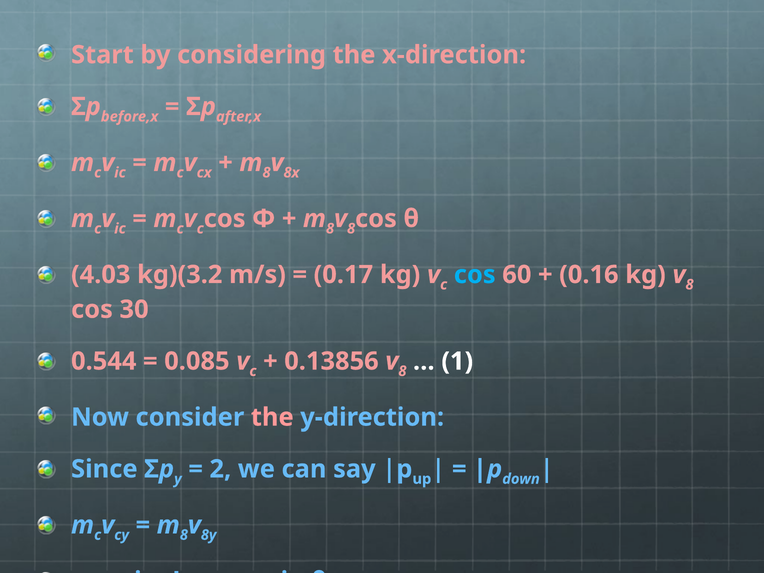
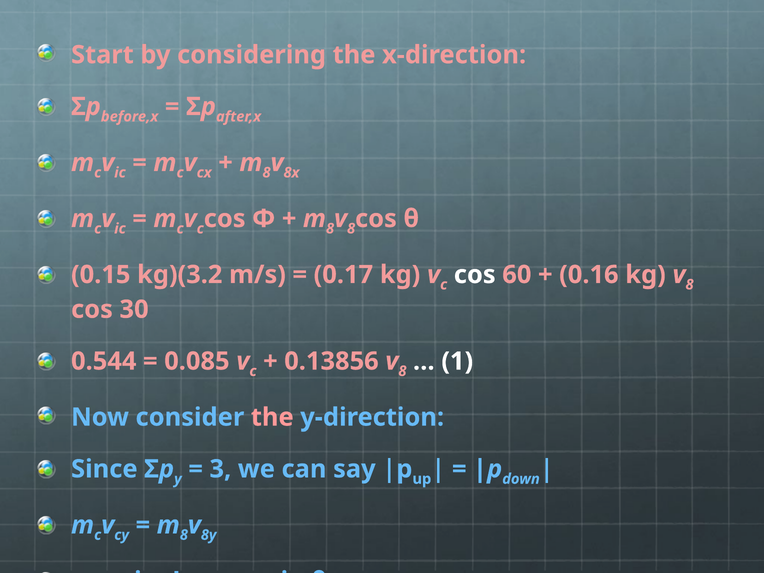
4.03: 4.03 -> 0.15 (101, 275)
cos colour: light blue -> white (475, 275)
2: 2 -> 3 (220, 469)
